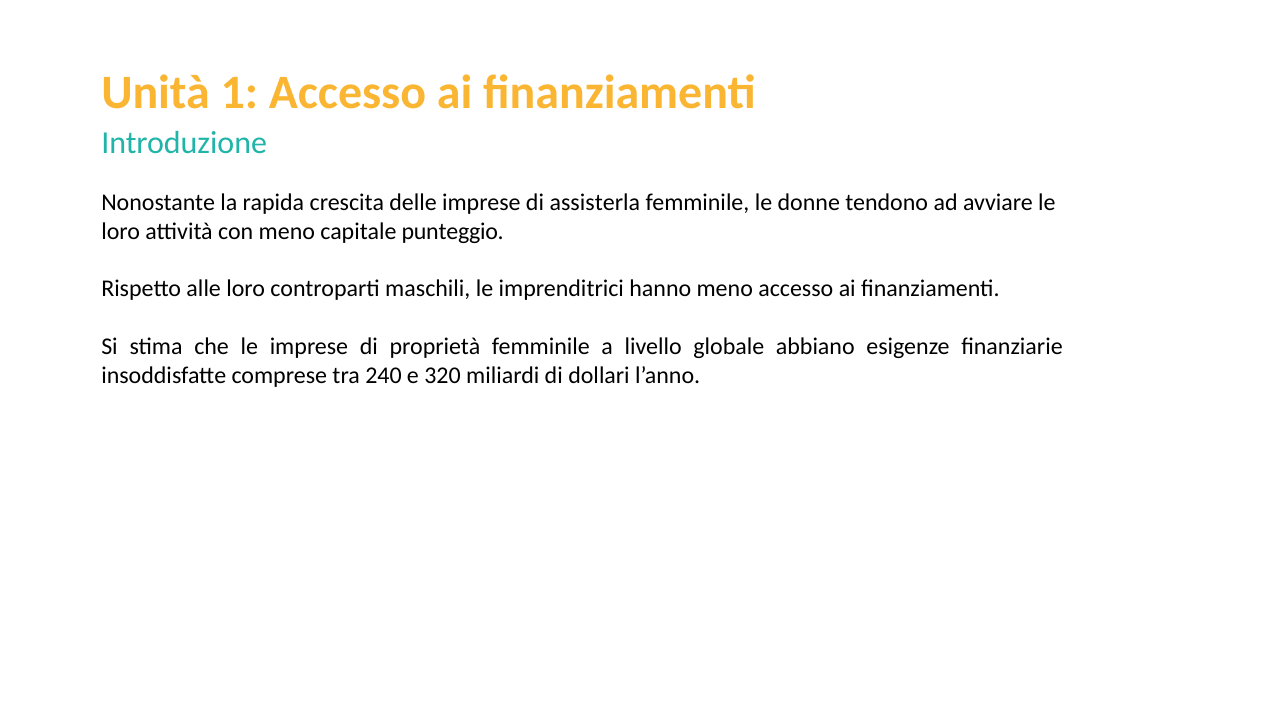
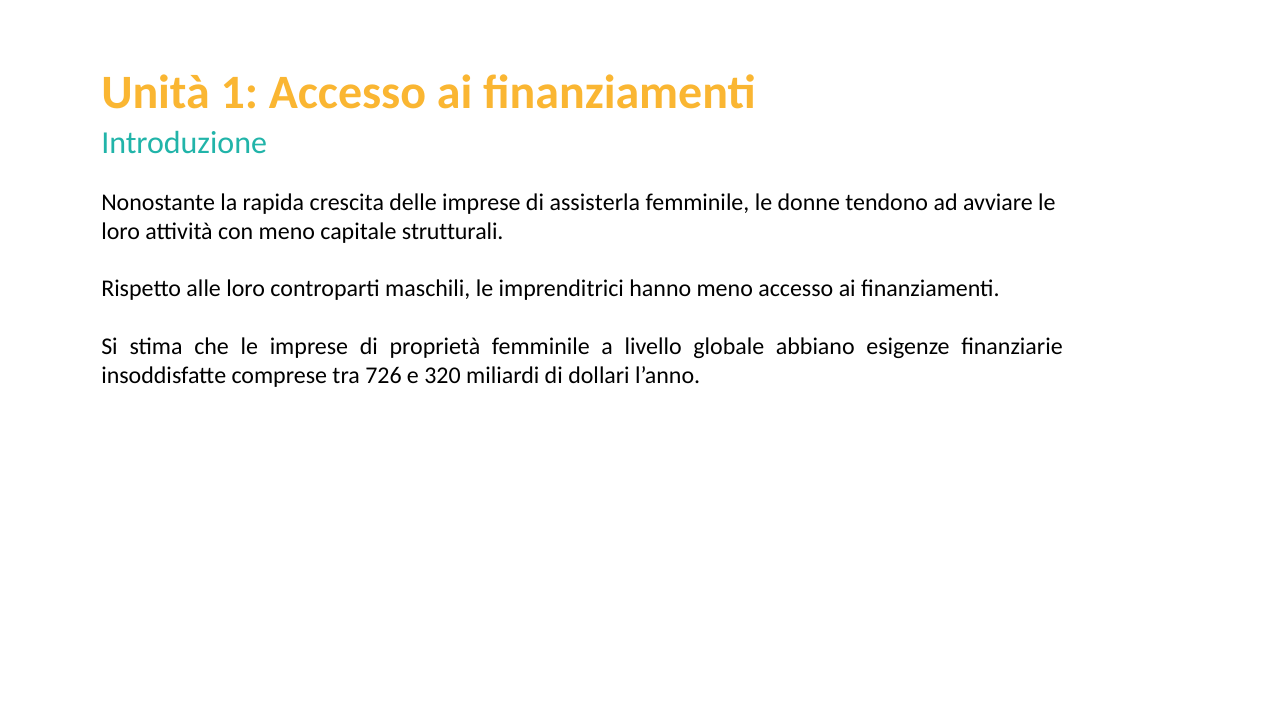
punteggio: punteggio -> strutturali (453, 232)
240: 240 -> 726 (384, 376)
